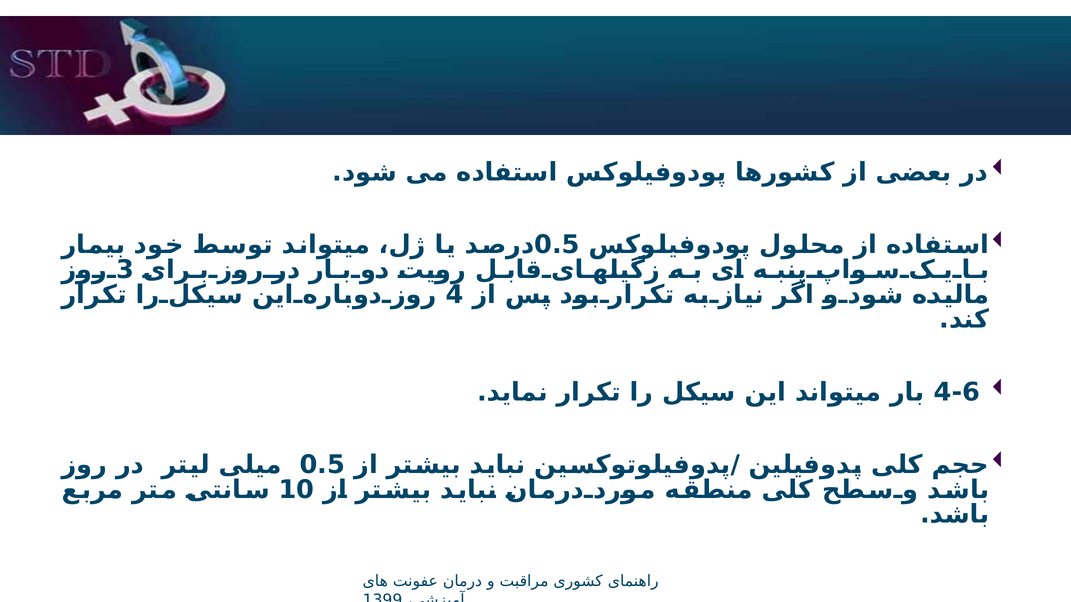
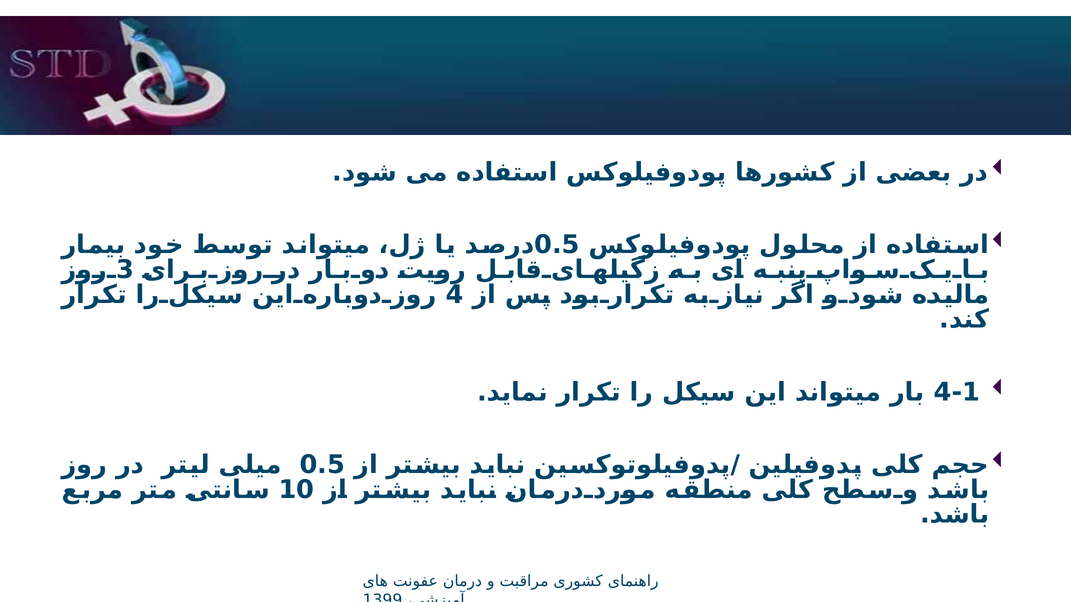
4-6: 4-6 -> 4-1 (957, 392)
